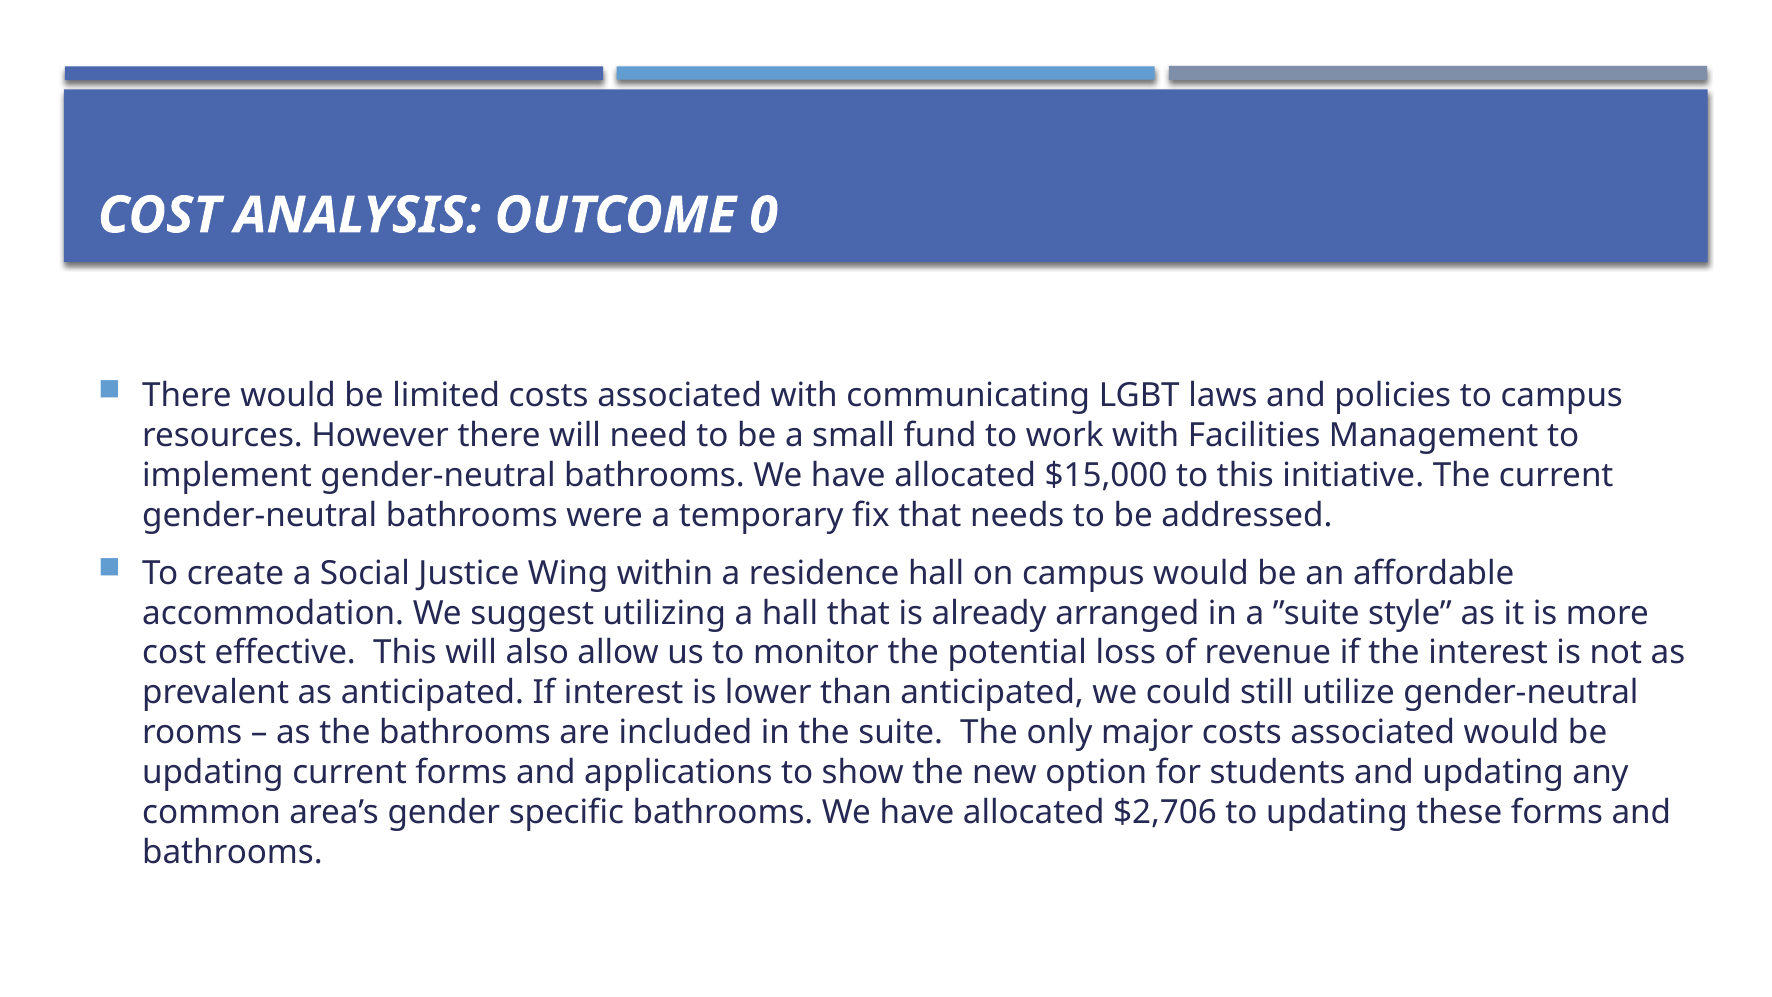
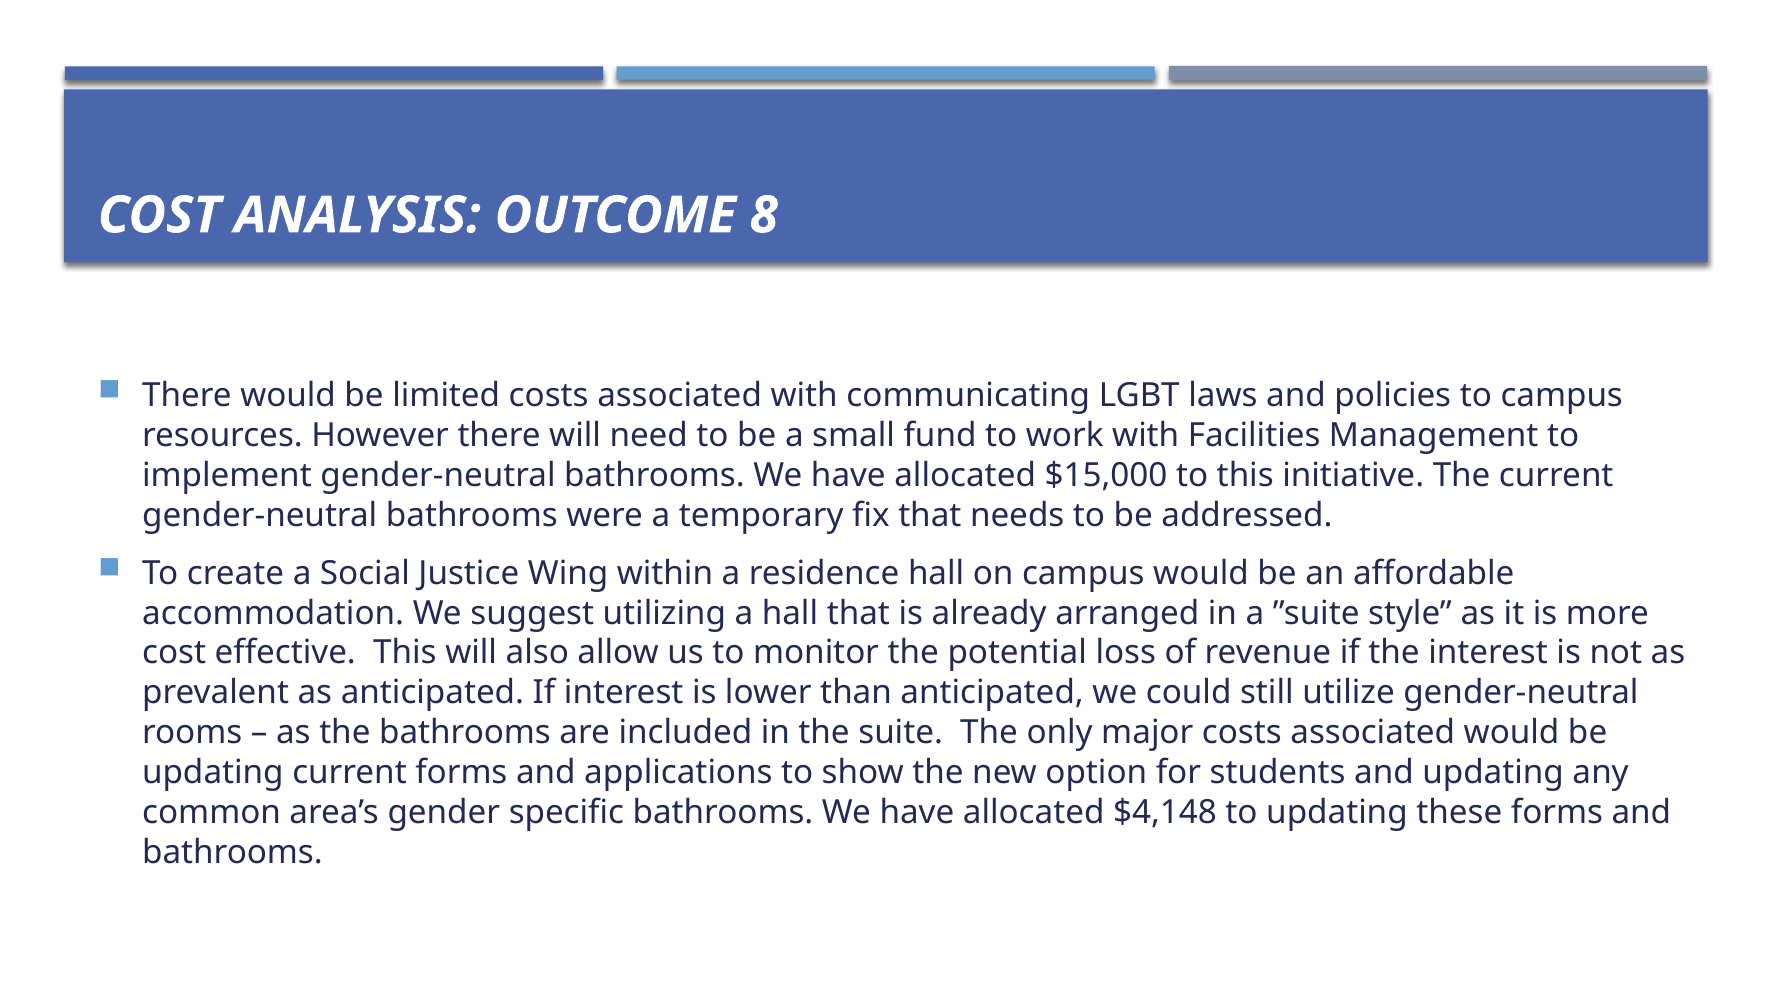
0: 0 -> 8 (764, 215)
$2,706: $2,706 -> $4,148 (1165, 812)
